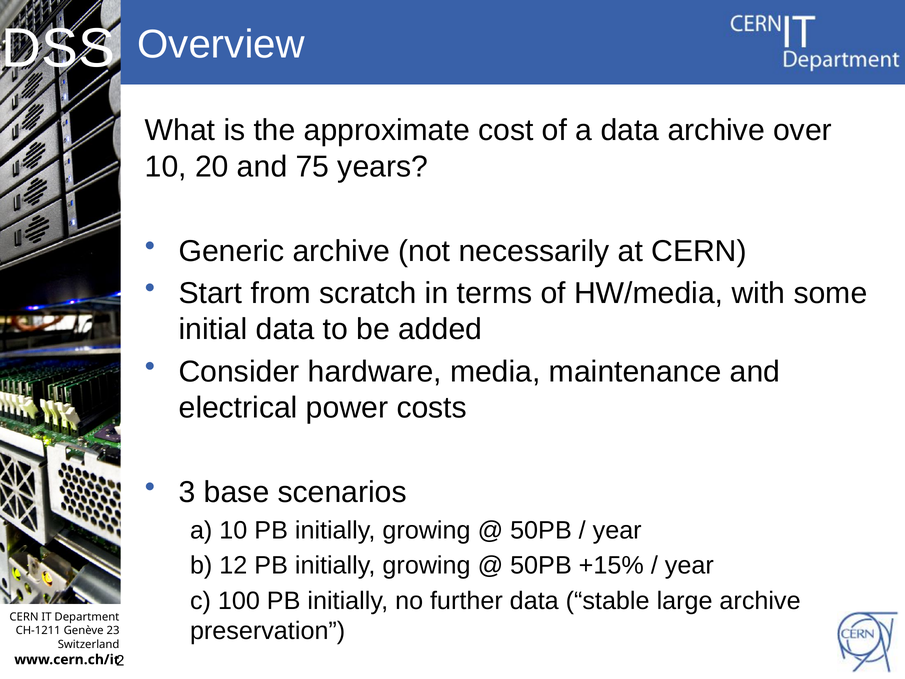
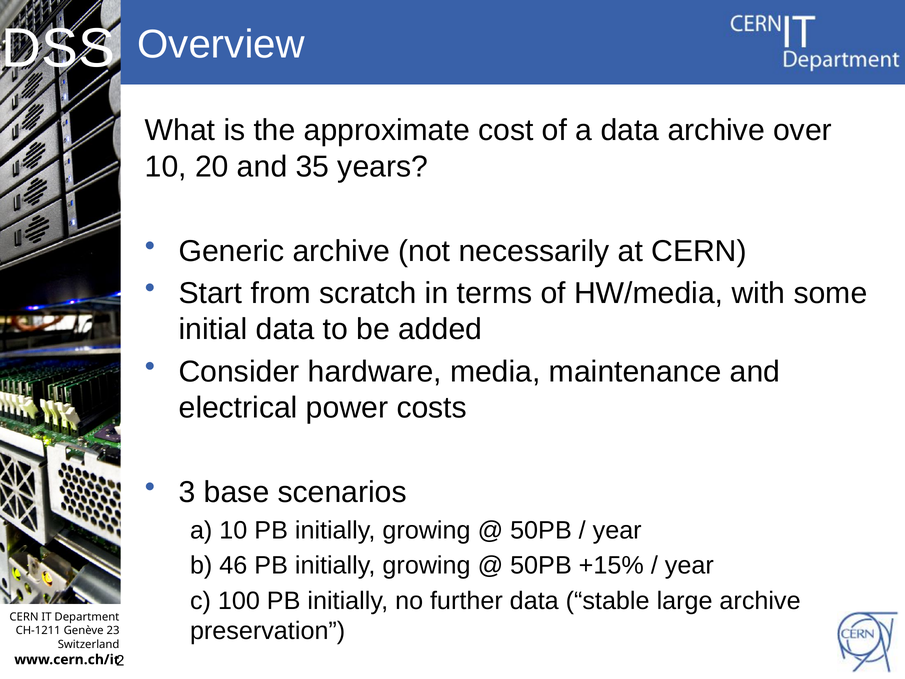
75: 75 -> 35 (312, 167)
12: 12 -> 46 (233, 565)
